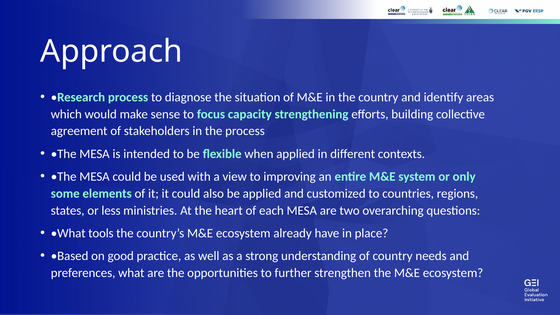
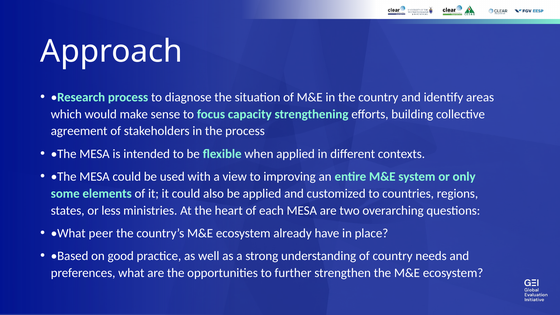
tools: tools -> peer (101, 233)
